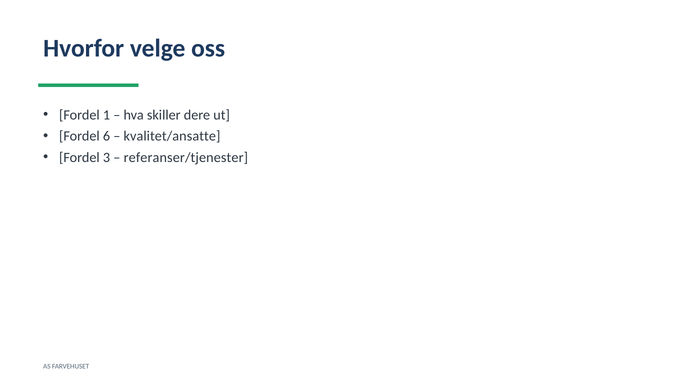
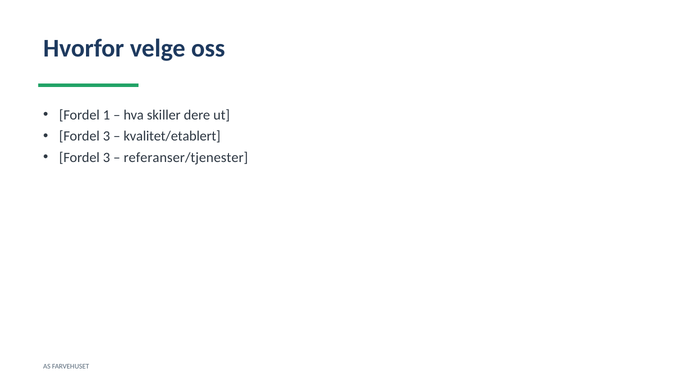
6: 6 -> 3 (106, 136)
kvalitet/ansatte: kvalitet/ansatte -> kvalitet/etablert (172, 136)
